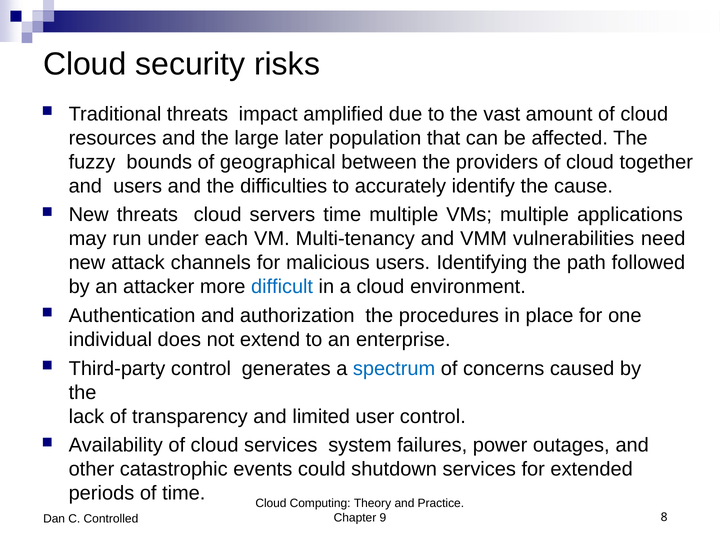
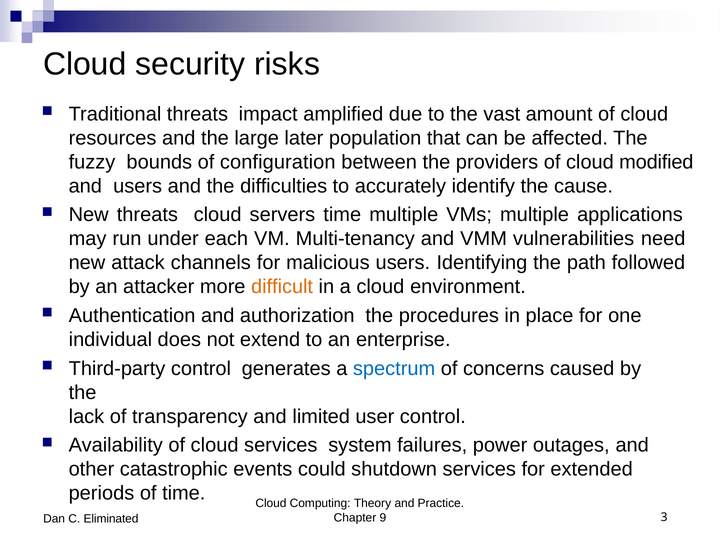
geographical: geographical -> configuration (278, 162)
together: together -> modified (656, 162)
difficult colour: blue -> orange (282, 287)
8: 8 -> 3 (664, 517)
Controlled: Controlled -> Eliminated (111, 519)
